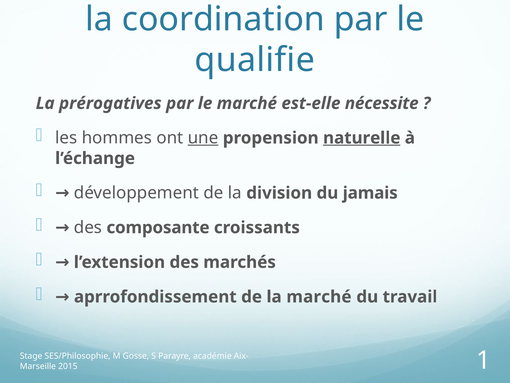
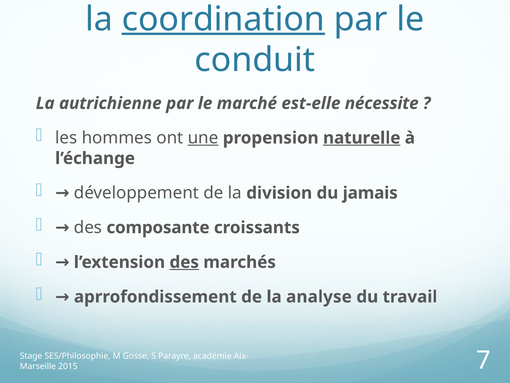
coordination underline: none -> present (223, 19)
qualifie: qualifie -> conduit (255, 60)
prérogatives: prérogatives -> autrichienne (110, 103)
des underline: none -> present (184, 262)
la marché: marché -> analyse (319, 296)
2015 1: 1 -> 7 (483, 360)
